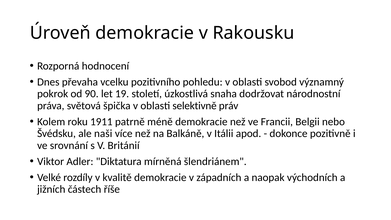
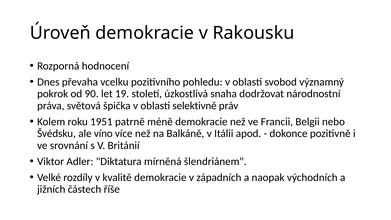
1911: 1911 -> 1951 (101, 122)
naši: naši -> víno (103, 134)
